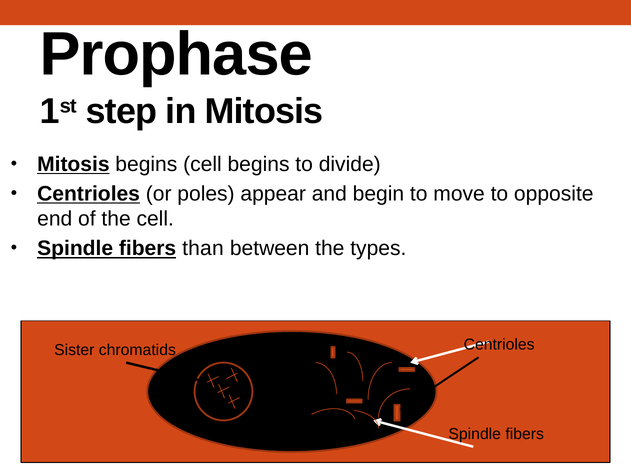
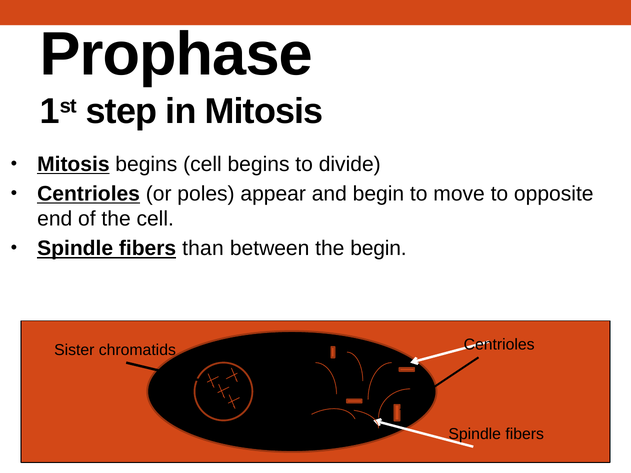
the types: types -> begin (378, 249)
